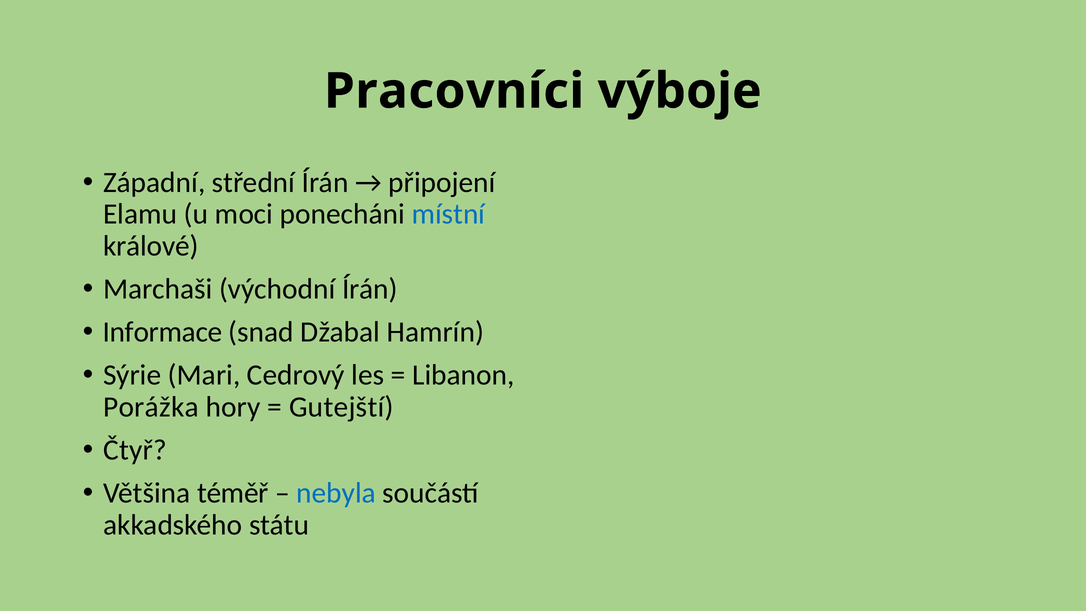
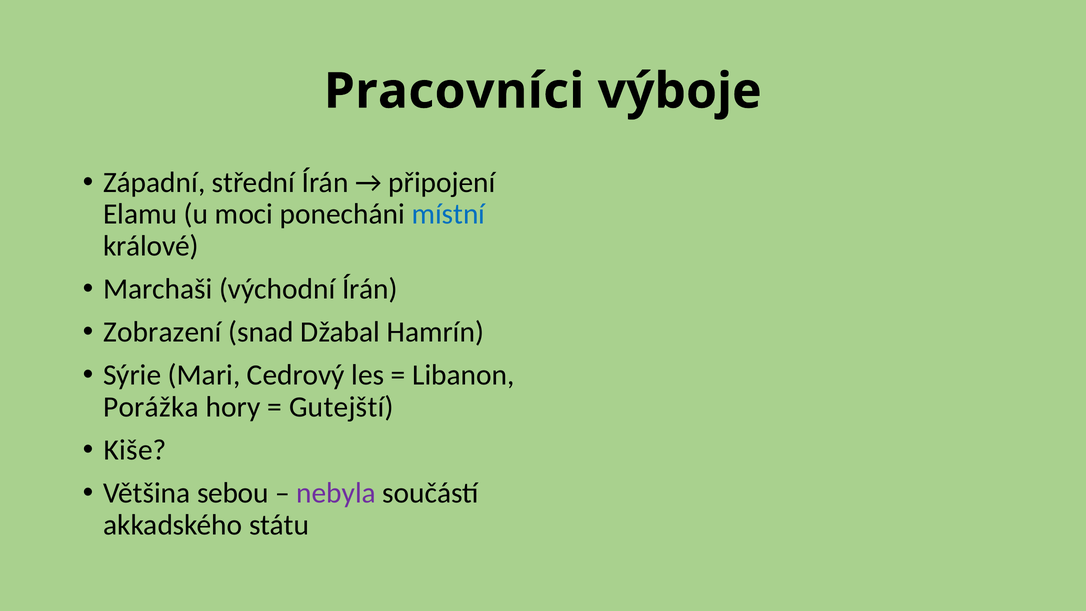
Informace: Informace -> Zobrazení (162, 332)
Čtyř: Čtyř -> Kiše (135, 450)
téměř: téměř -> sebou (233, 493)
nebyla colour: blue -> purple (336, 493)
